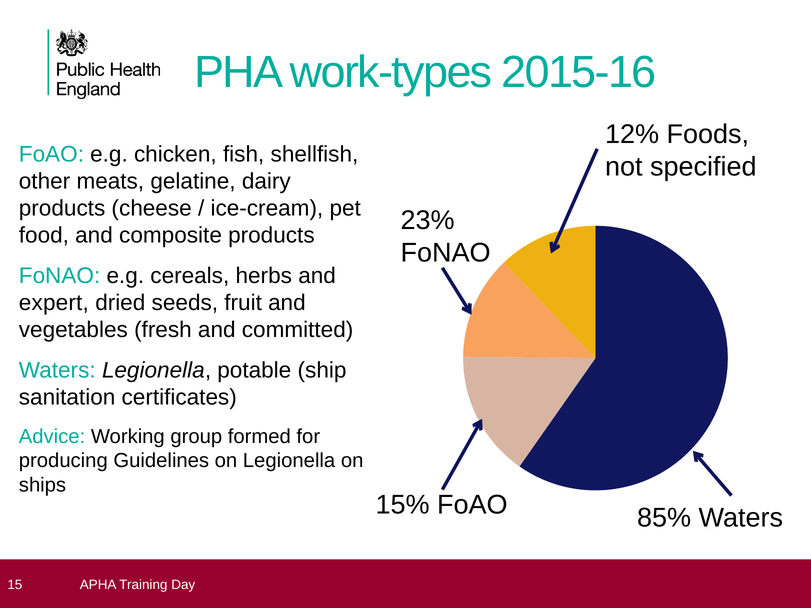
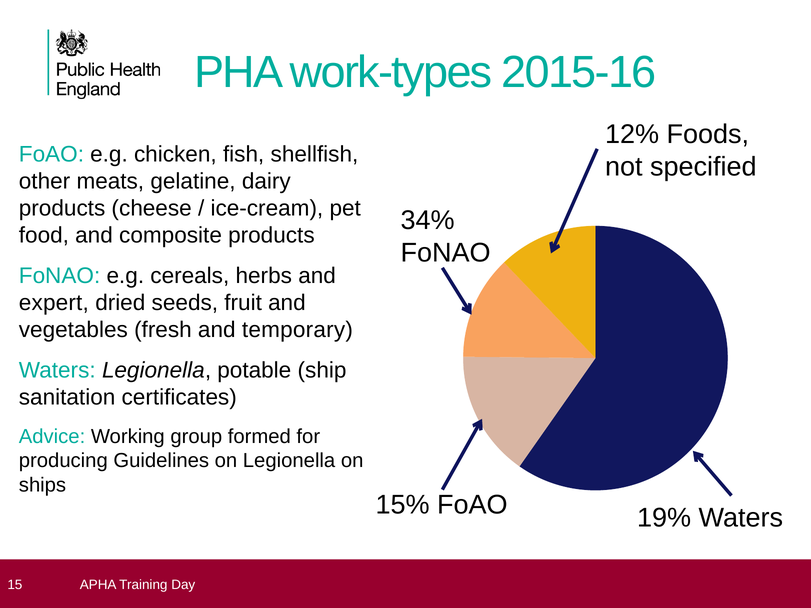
23%: 23% -> 34% (428, 221)
committed: committed -> temporary (297, 330)
85%: 85% -> 19% (664, 518)
